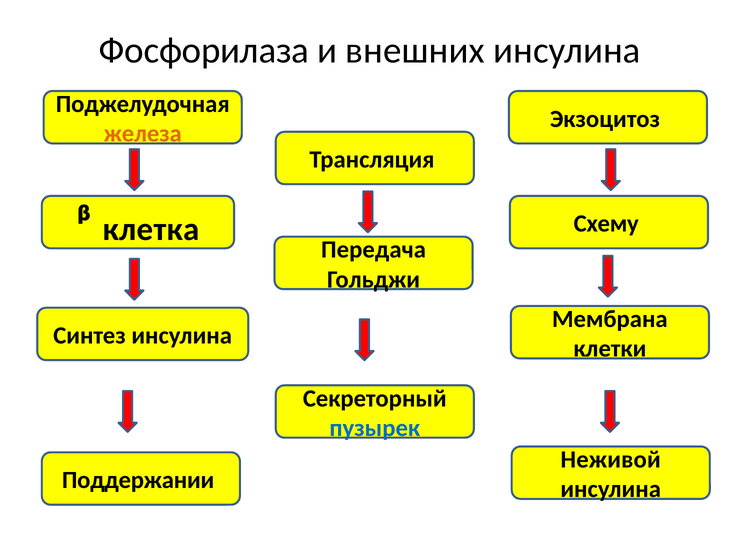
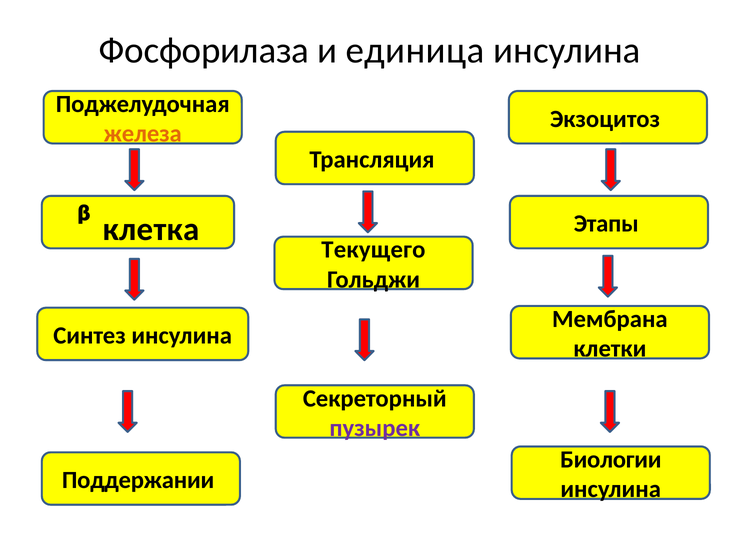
внешних: внешних -> единица (415, 51)
Схему: Схему -> Этапы (606, 224)
Передача: Передача -> Текущего (373, 250)
пузырек colour: blue -> purple (375, 428)
Неживой: Неживой -> Биологии (611, 460)
